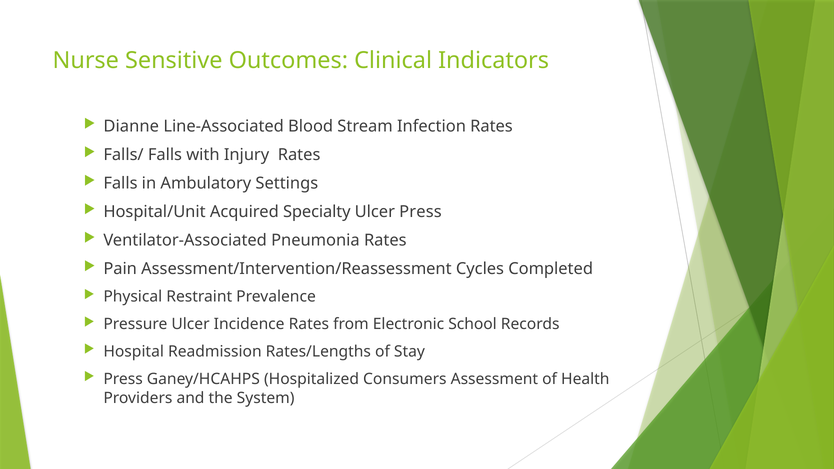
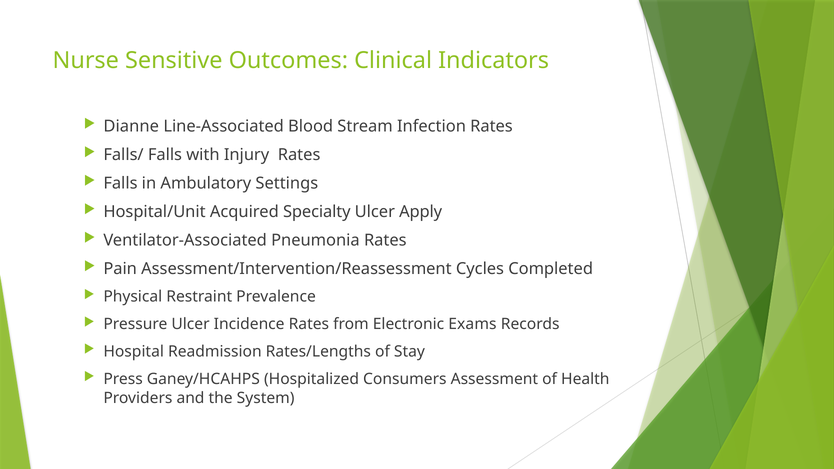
Ulcer Press: Press -> Apply (421, 212)
School: School -> Exams (472, 324)
